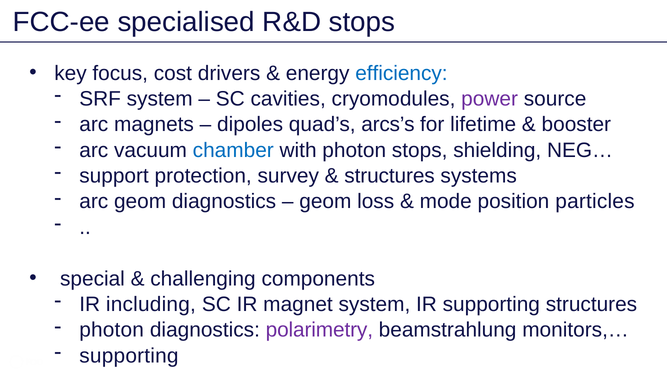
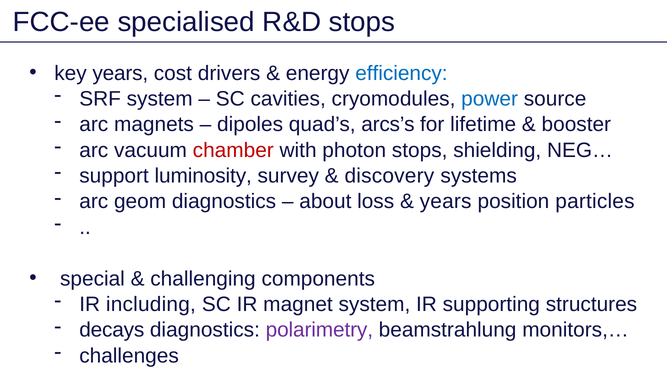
key focus: focus -> years (120, 73)
power colour: purple -> blue (490, 99)
chamber colour: blue -> red (233, 150)
protection: protection -> luminosity (203, 176)
structures: structures -> discovery (389, 176)
geom: geom -> about (325, 202)
mode: mode -> years (446, 202)
photon: photon -> decays (112, 330)
supporting: supporting -> challenges (129, 356)
